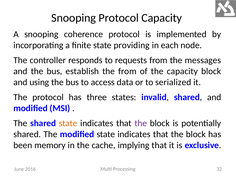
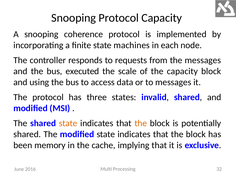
providing: providing -> machines (132, 45)
establish: establish -> executed (82, 71)
the from: from -> scale (127, 71)
to serialized: serialized -> messages (173, 82)
the colour: purple -> orange (141, 123)
